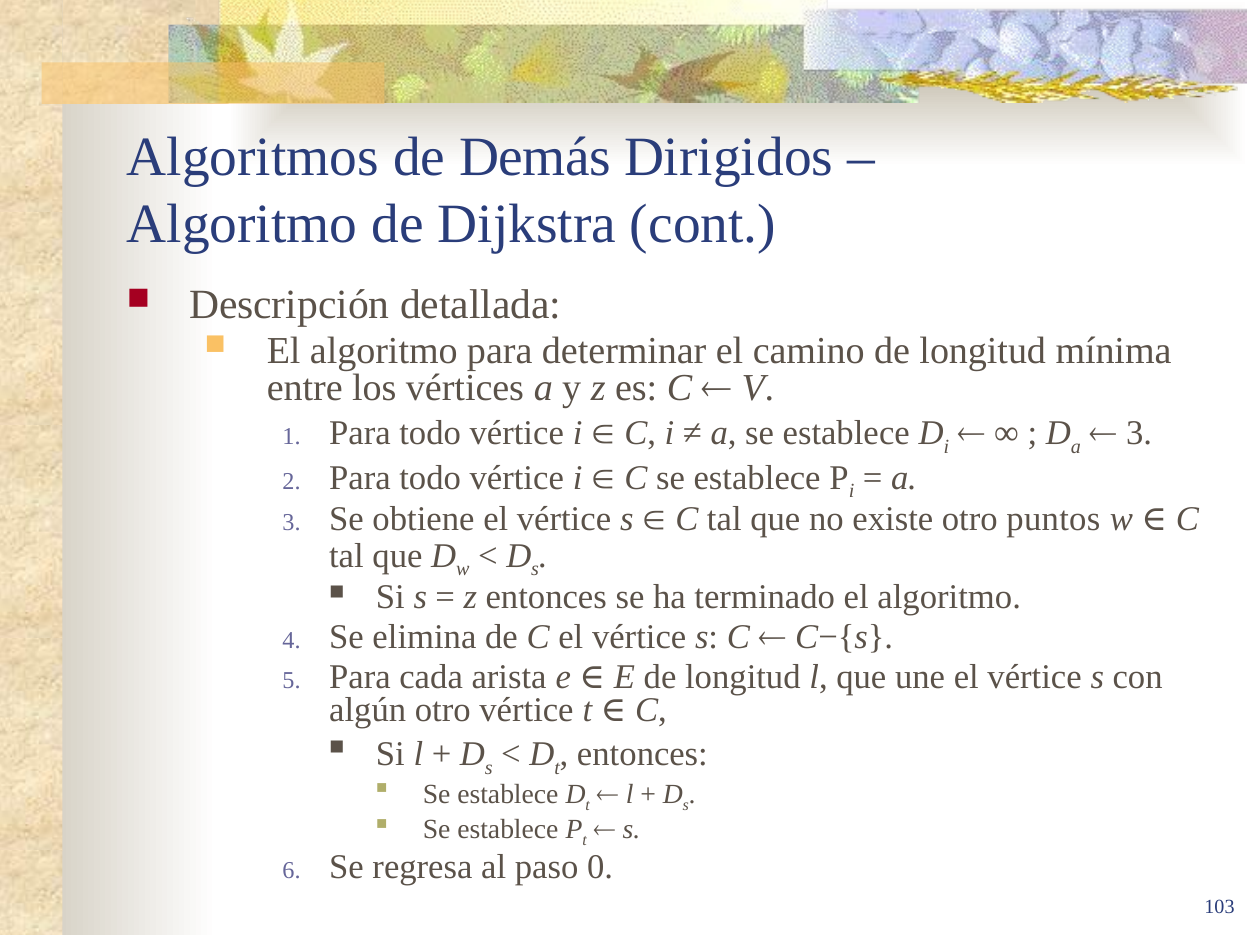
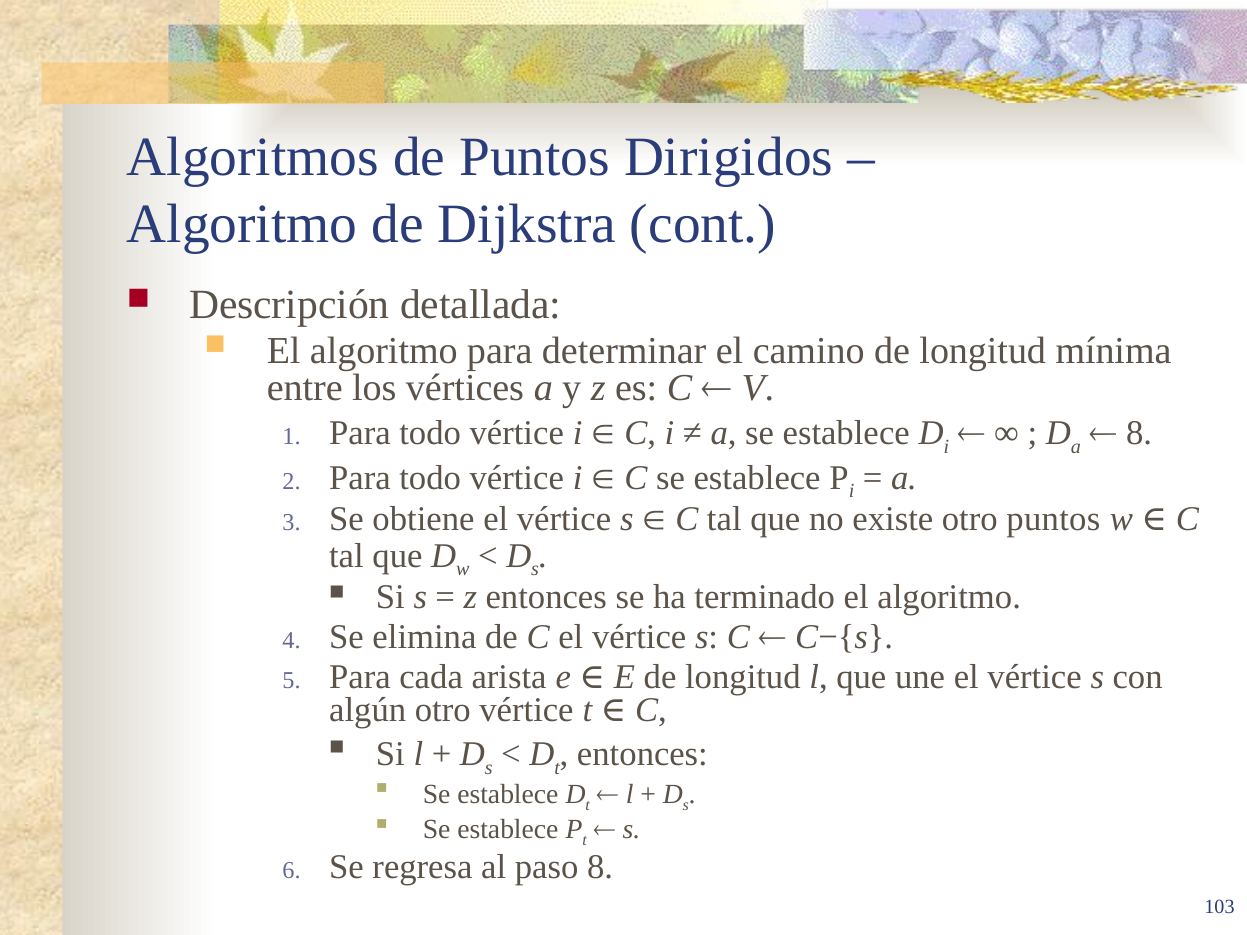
de Demás: Demás -> Puntos (535, 158)
3: 3 -> 8 (1139, 433)
paso 0: 0 -> 8 (600, 867)
